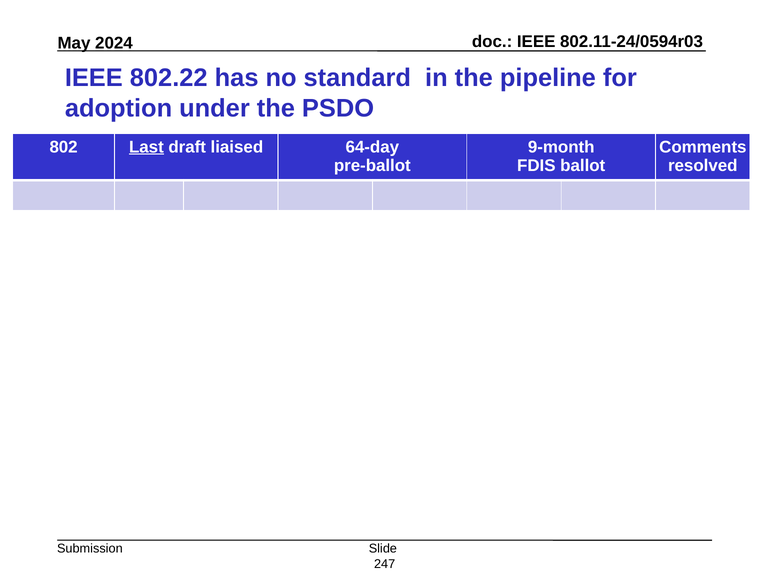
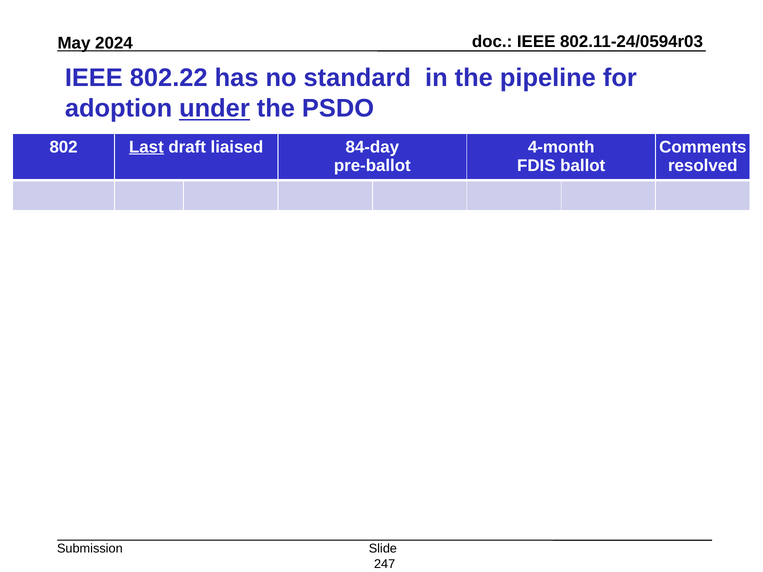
under underline: none -> present (214, 109)
64-day: 64-day -> 84-day (372, 147)
9-month: 9-month -> 4-month (561, 147)
